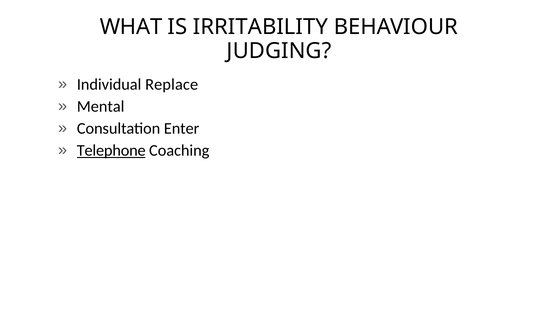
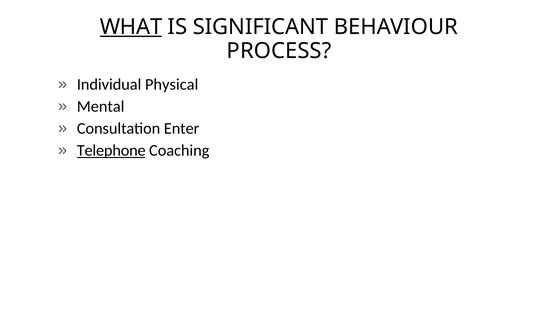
WHAT underline: none -> present (131, 27)
IRRITABILITY: IRRITABILITY -> SIGNIFICANT (260, 27)
JUDGING: JUDGING -> PROCESS (279, 51)
Replace: Replace -> Physical (172, 84)
